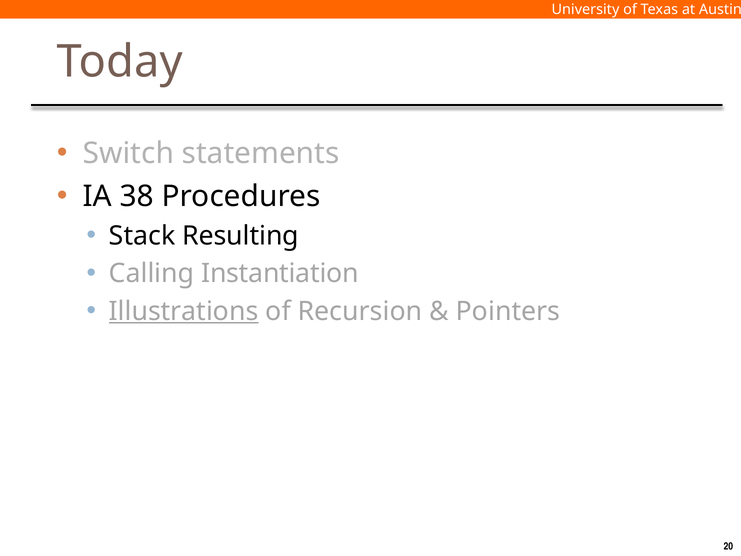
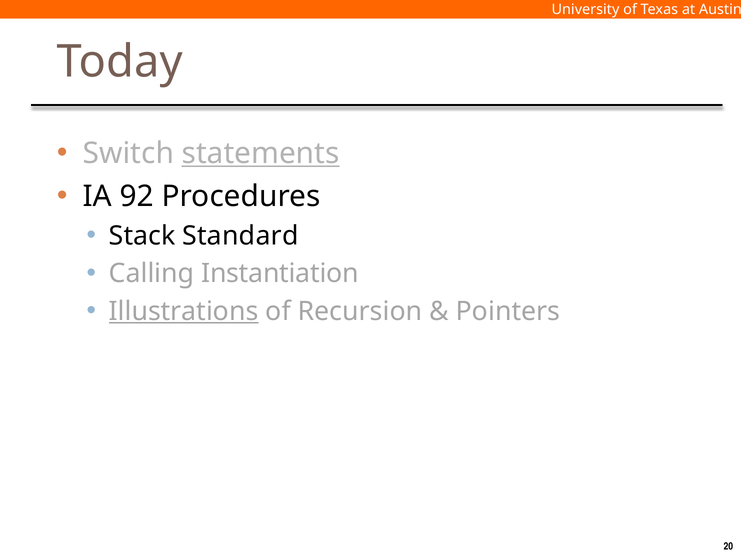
statements underline: none -> present (261, 153)
38: 38 -> 92 (137, 196)
Resulting: Resulting -> Standard (240, 236)
